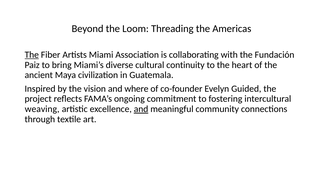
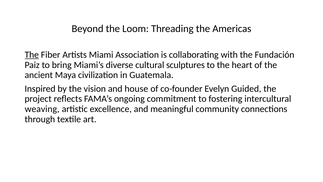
continuity: continuity -> sculptures (186, 65)
where: where -> house (136, 89)
and underline: present -> none (141, 109)
